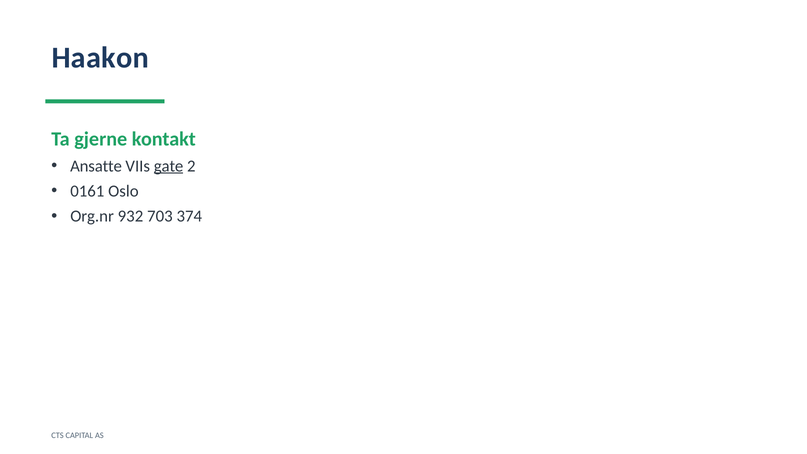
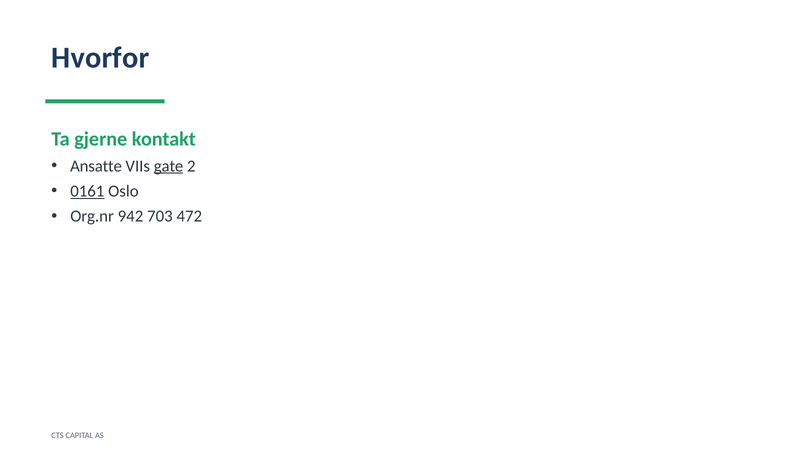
Haakon: Haakon -> Hvorfor (100, 58)
0161 underline: none -> present (87, 191)
932: 932 -> 942 (130, 216)
374: 374 -> 472 (189, 216)
